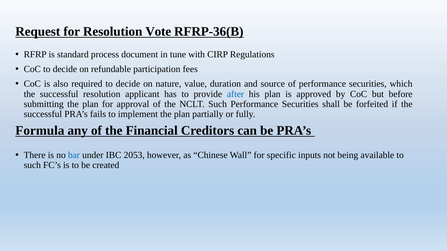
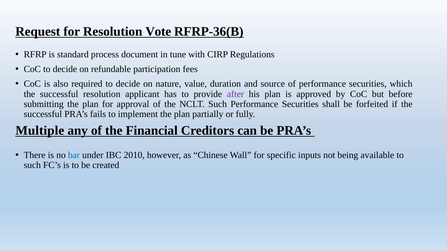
after colour: blue -> purple (235, 94)
Formula: Formula -> Multiple (40, 131)
2053: 2053 -> 2010 (134, 155)
